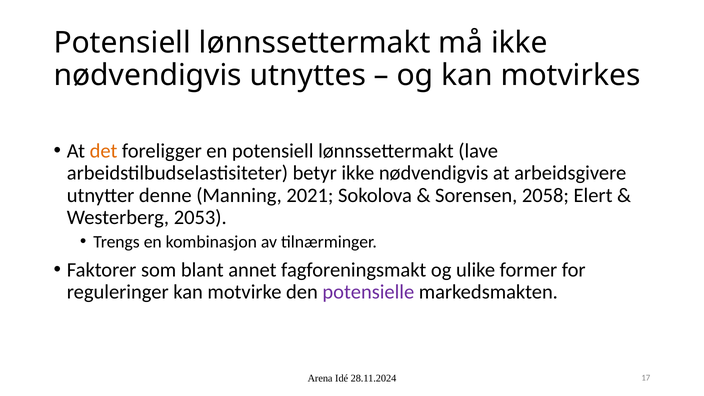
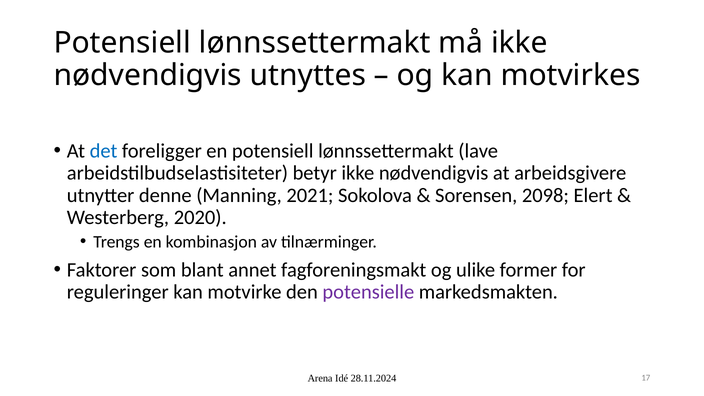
det colour: orange -> blue (104, 151)
2058: 2058 -> 2098 (545, 195)
2053: 2053 -> 2020 (200, 218)
